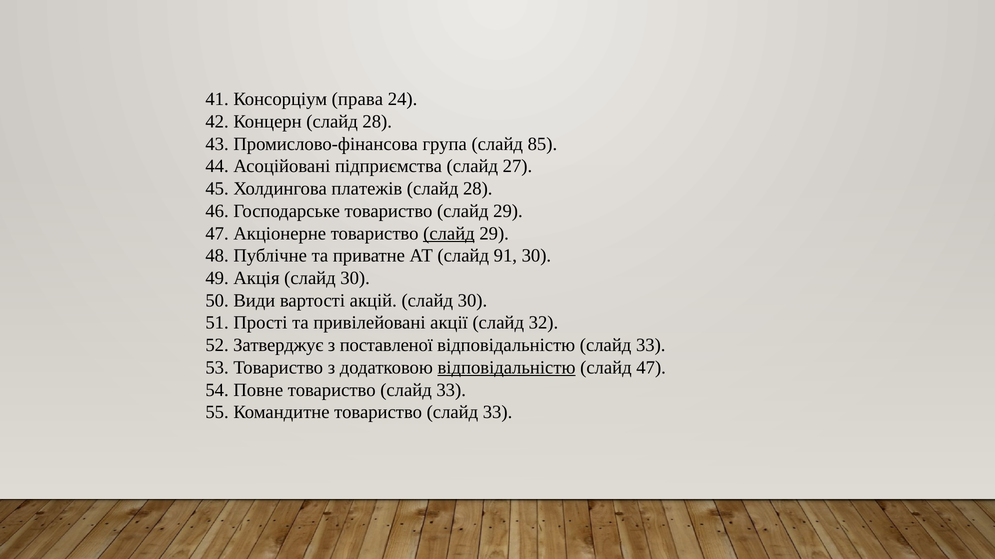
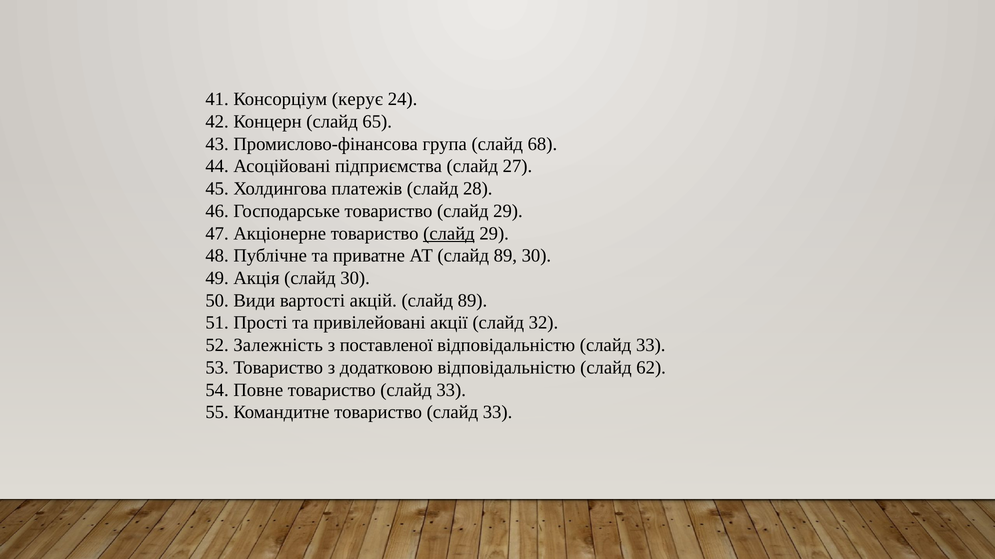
права: права -> керує (357, 99)
Концерн слайд 28: 28 -> 65 (377, 122)
85: 85 -> 68 (542, 144)
АТ слайд 91: 91 -> 89 (505, 256)
акцій слайд 30: 30 -> 89 (472, 301)
Затверджує: Затверджує -> Залежність (278, 346)
відповідальністю underline: present -> none (507, 368)
слайд 47: 47 -> 62 (651, 368)
